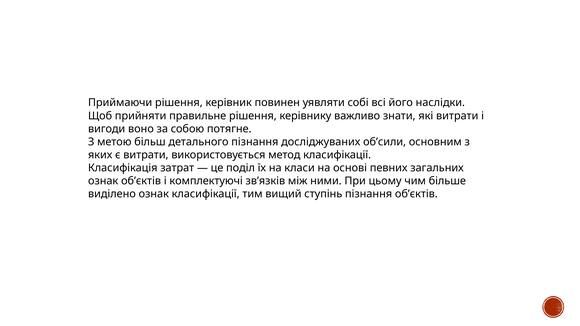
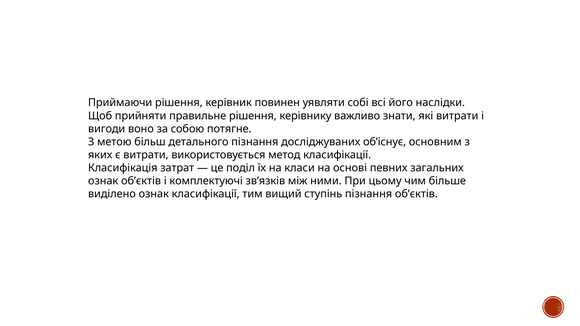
об’сили: об’сили -> об’існує (385, 142)
